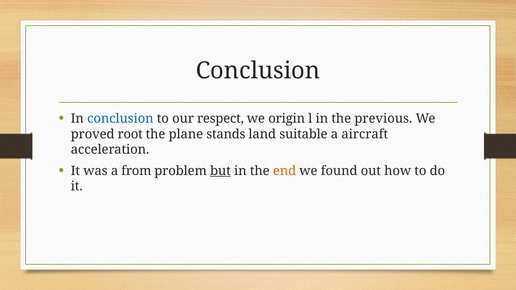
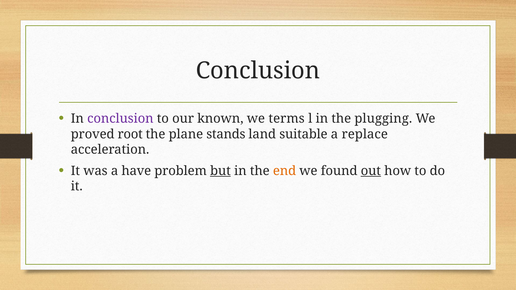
conclusion colour: blue -> purple (120, 119)
respect: respect -> known (220, 119)
origin: origin -> terms (287, 119)
previous: previous -> plugging (383, 119)
aircraft: aircraft -> replace (365, 134)
from: from -> have (136, 171)
out underline: none -> present (371, 171)
